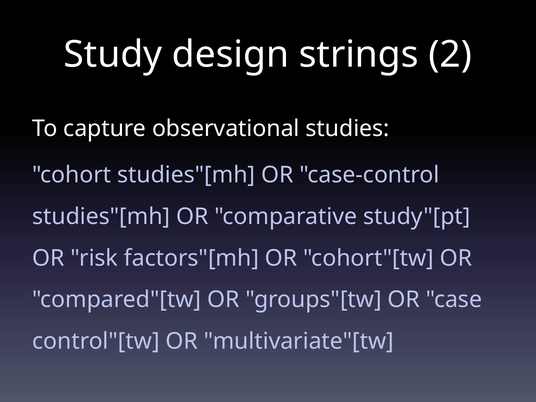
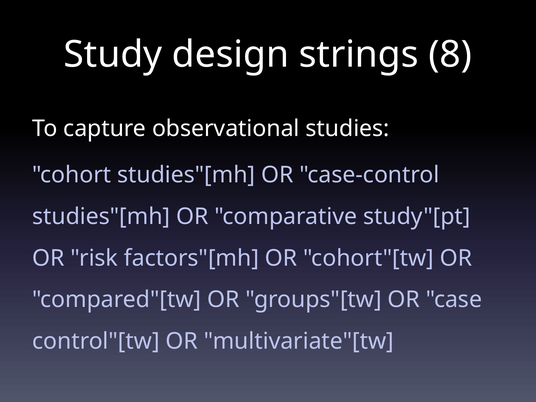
2: 2 -> 8 (450, 54)
